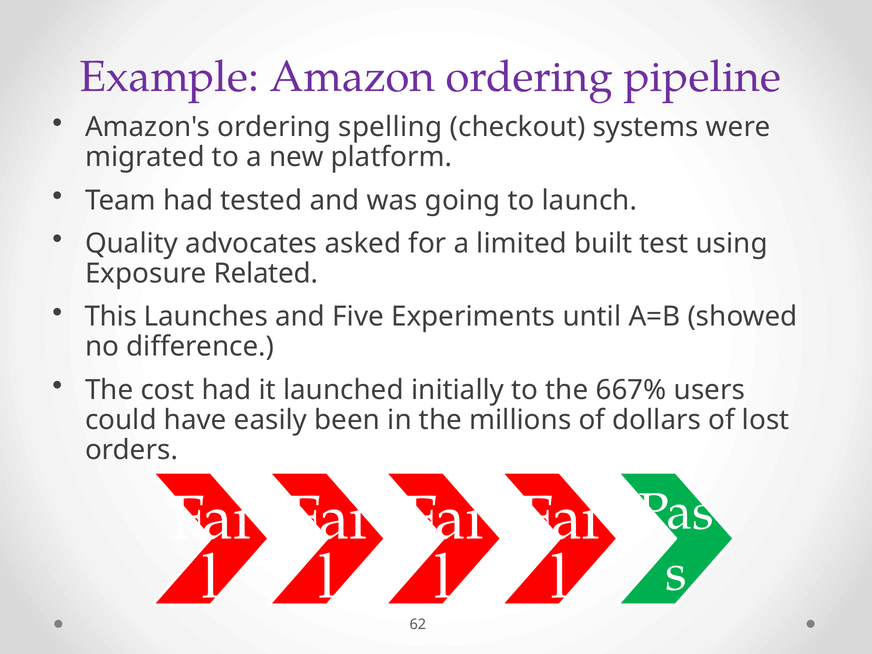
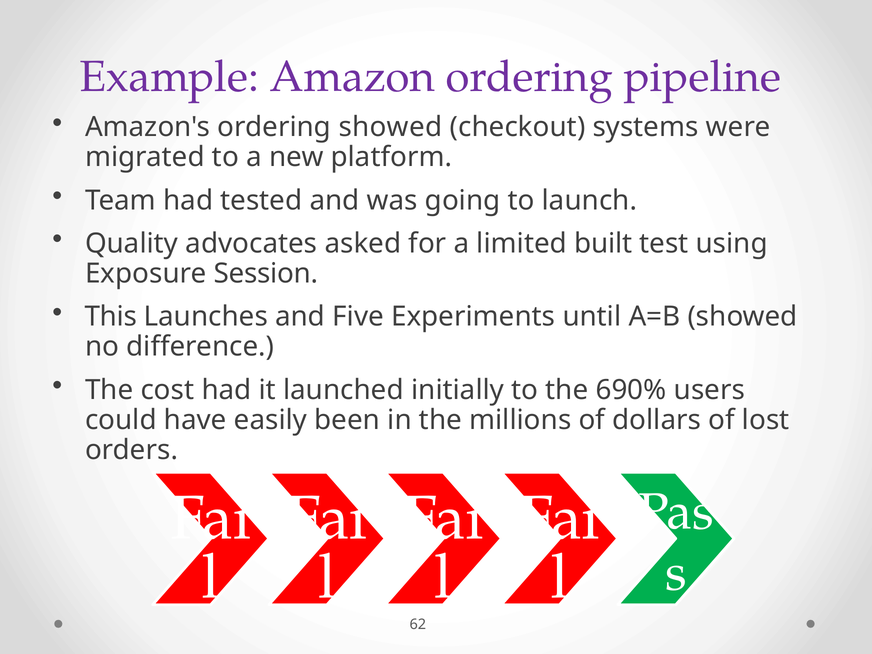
ordering spelling: spelling -> showed (390, 127)
Related: Related -> Session (266, 274)
667%: 667% -> 690% (631, 390)
